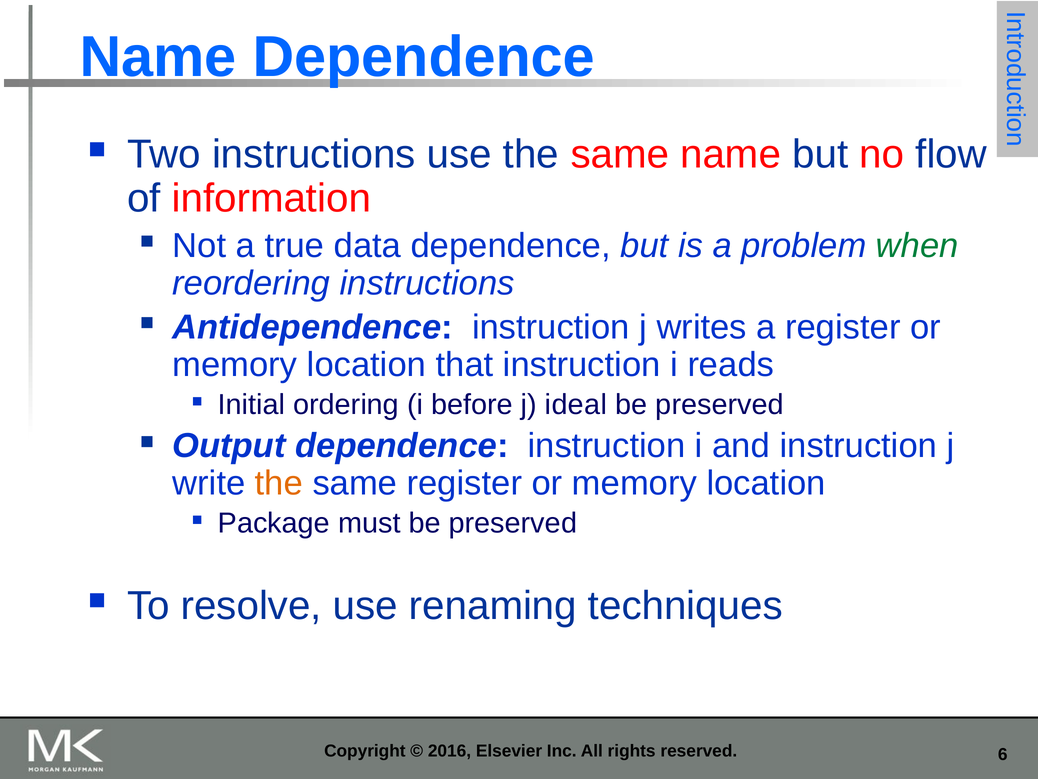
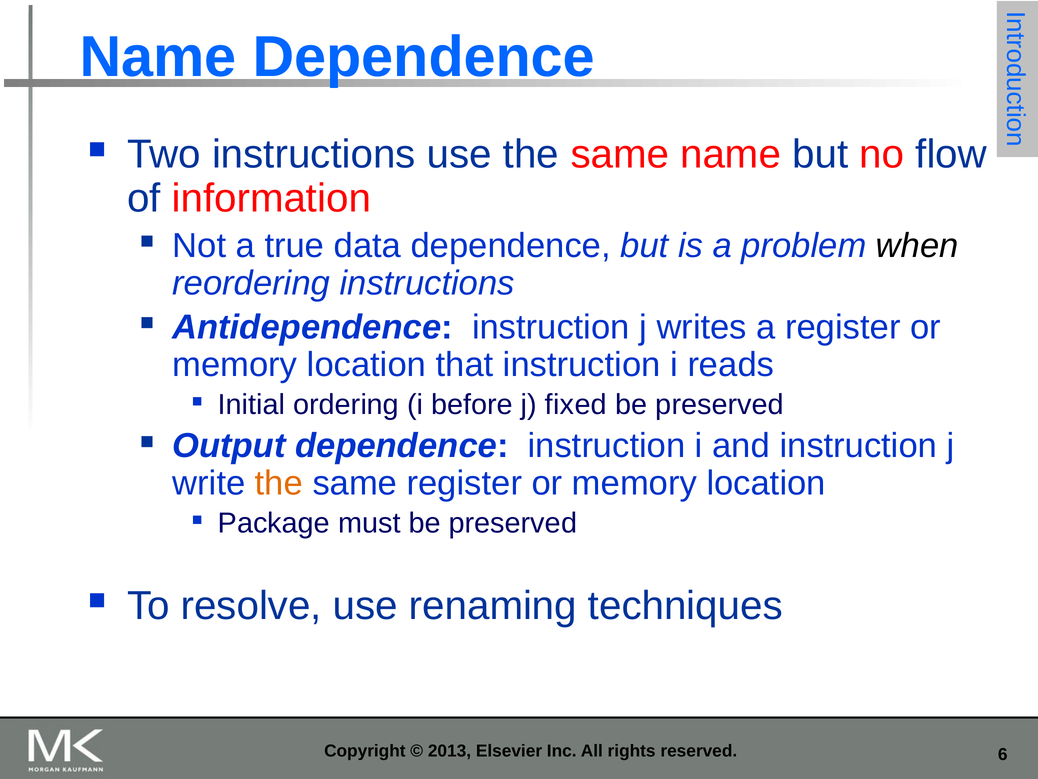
when colour: green -> black (917, 246)
ideal: ideal -> fixed (576, 405)
2016: 2016 -> 2013 (449, 751)
